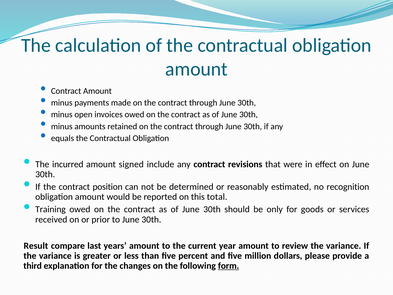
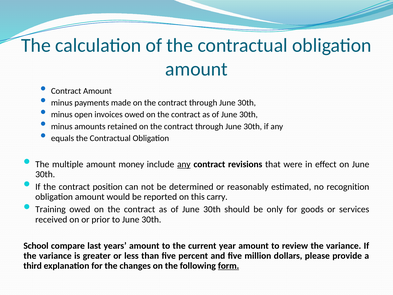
incurred: incurred -> multiple (68, 164)
signed: signed -> money (131, 164)
any underline: none -> present (184, 164)
total: total -> carry (217, 197)
Result: Result -> School (36, 246)
